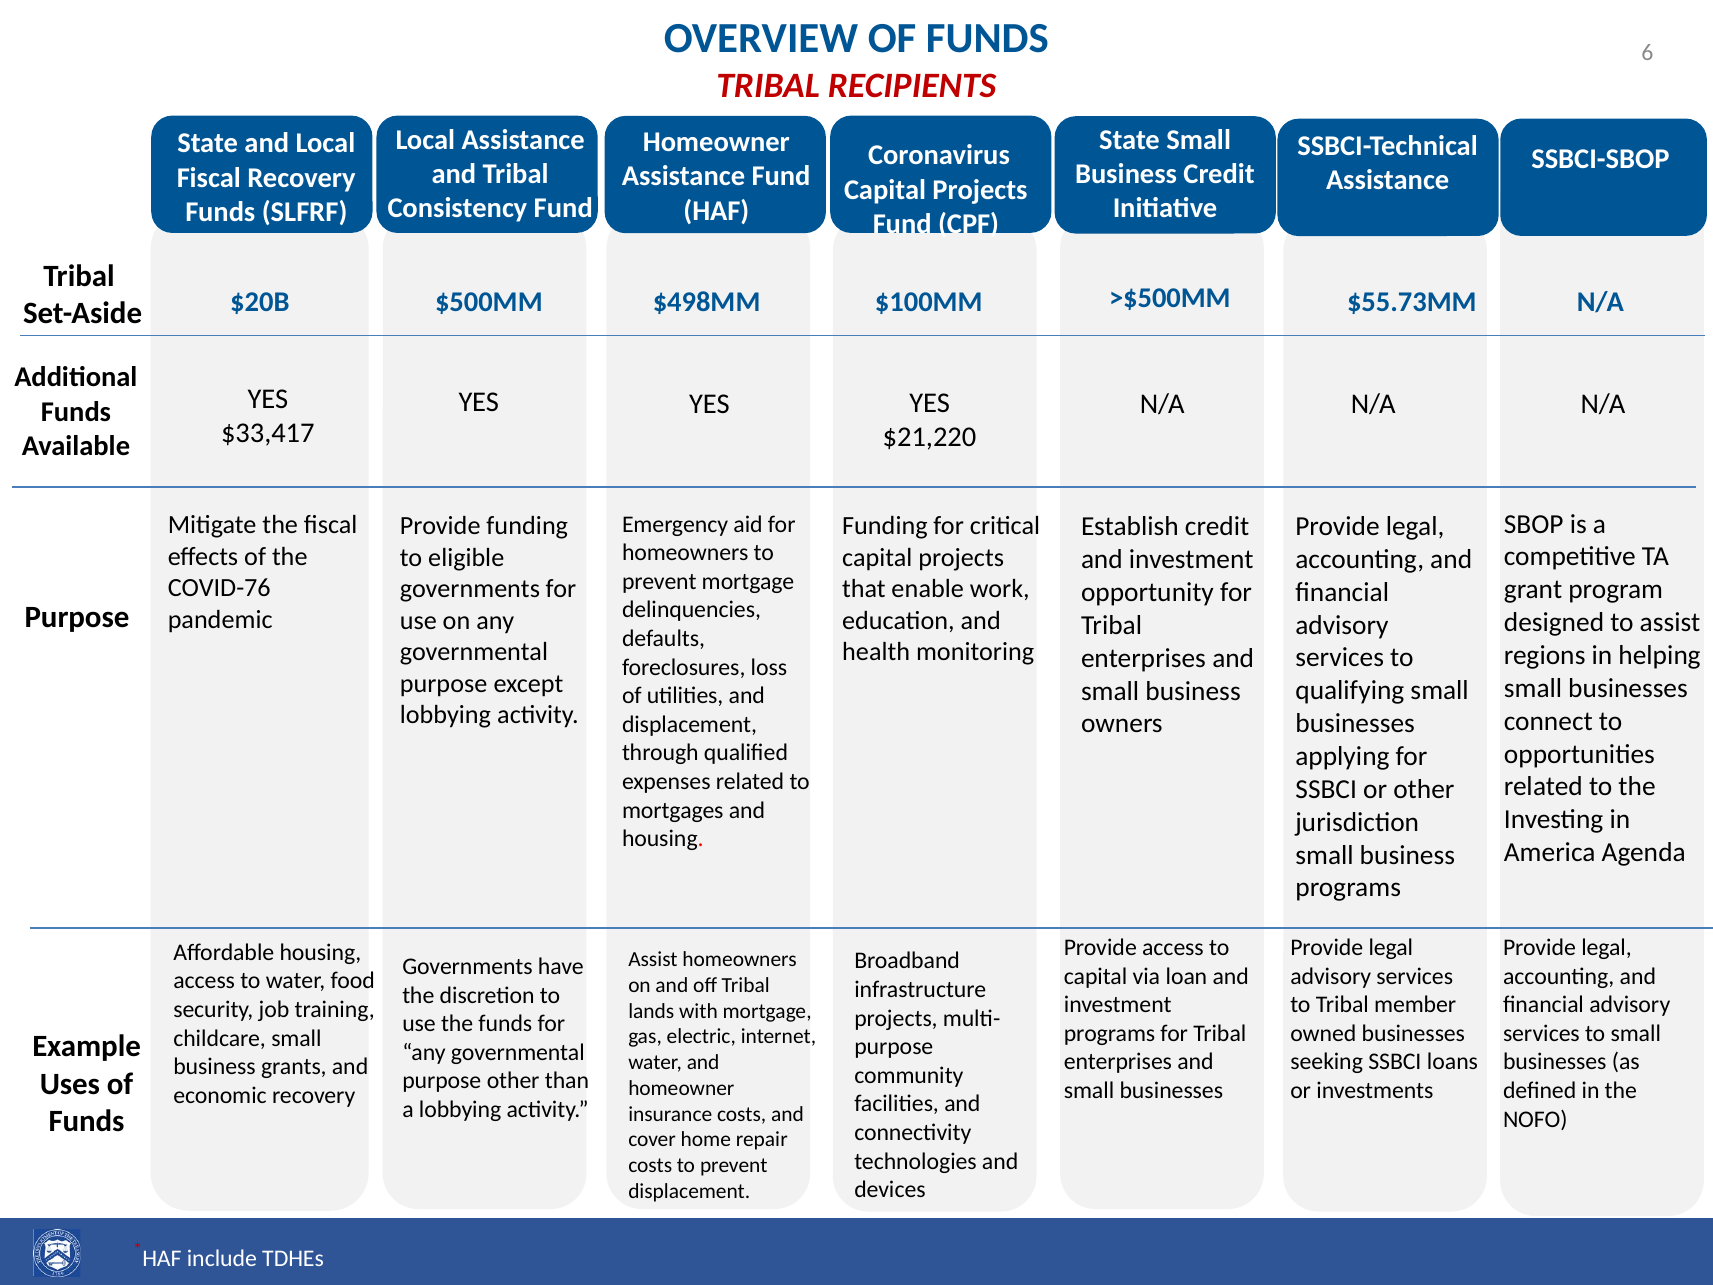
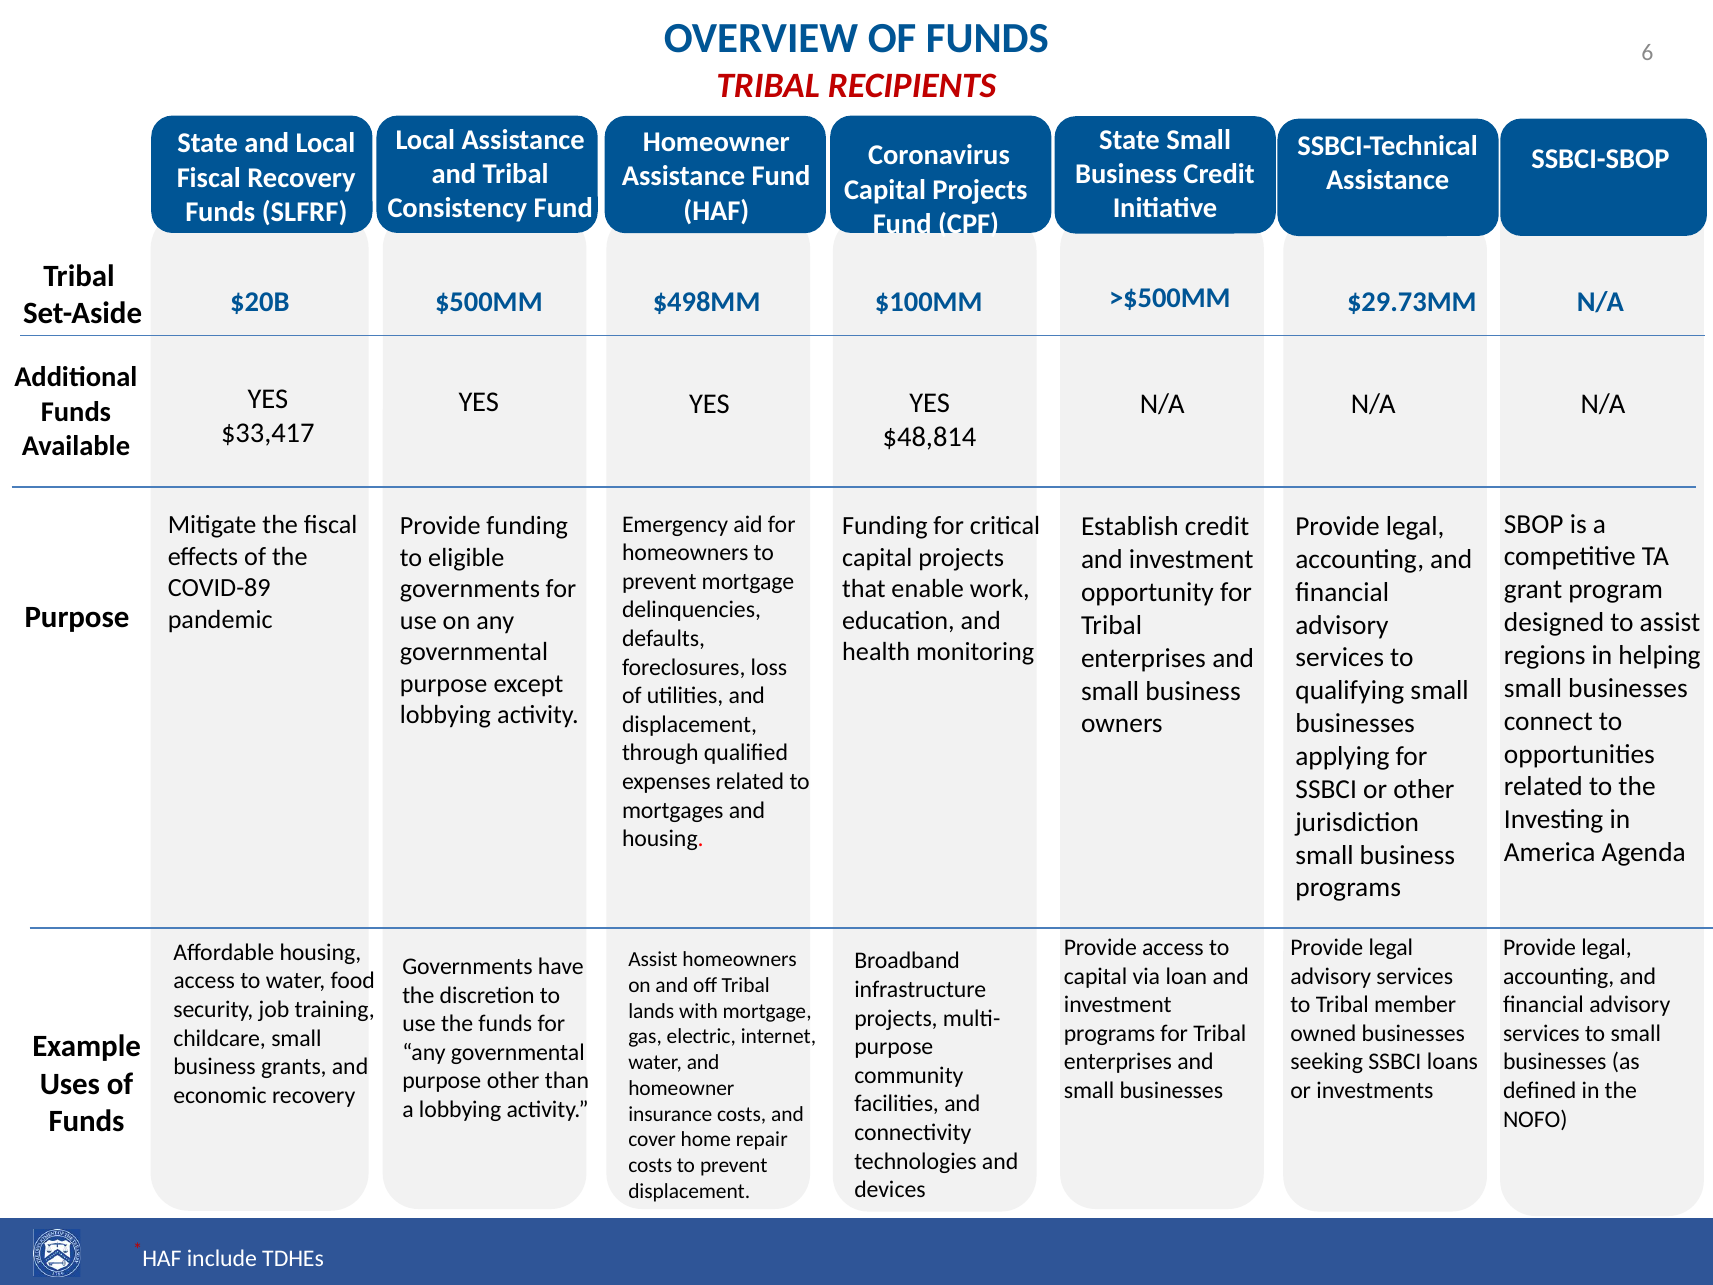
$55.73MM: $55.73MM -> $29.73MM (1412, 302)
$21,220: $21,220 -> $48,814 (929, 437)
COVID-76: COVID-76 -> COVID-89 (219, 588)
